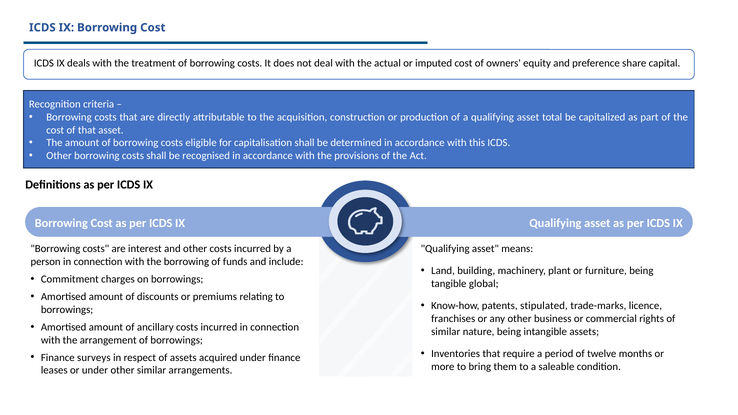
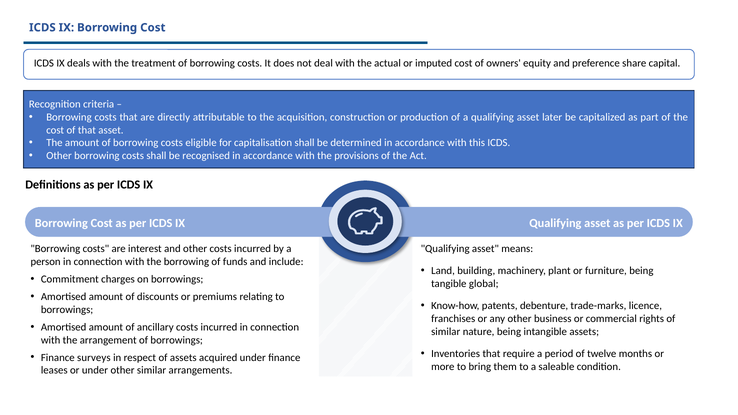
total: total -> later (552, 117)
stipulated: stipulated -> debenture (544, 306)
